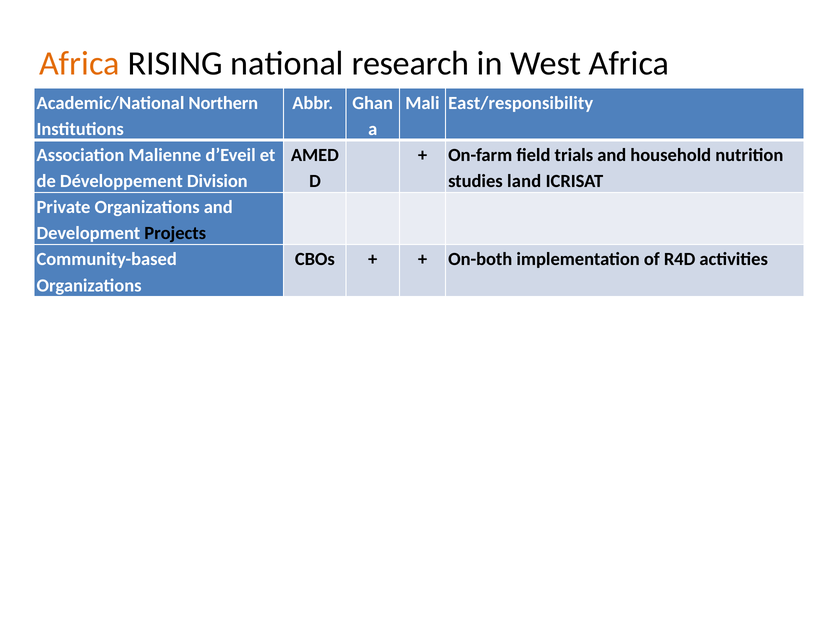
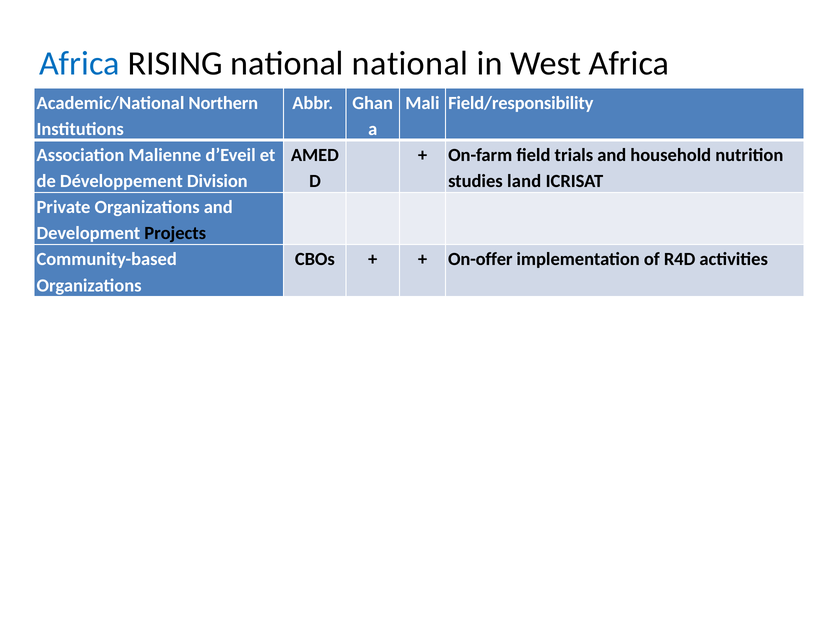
Africa colour: orange -> blue (80, 64)
national research: research -> national (410, 64)
East/responsibility: East/responsibility -> Field/responsibility (521, 103)
On-both: On-both -> On-offer (480, 259)
